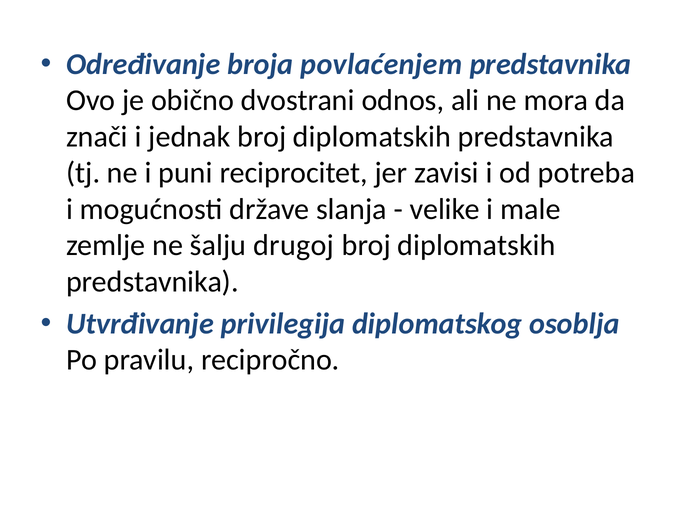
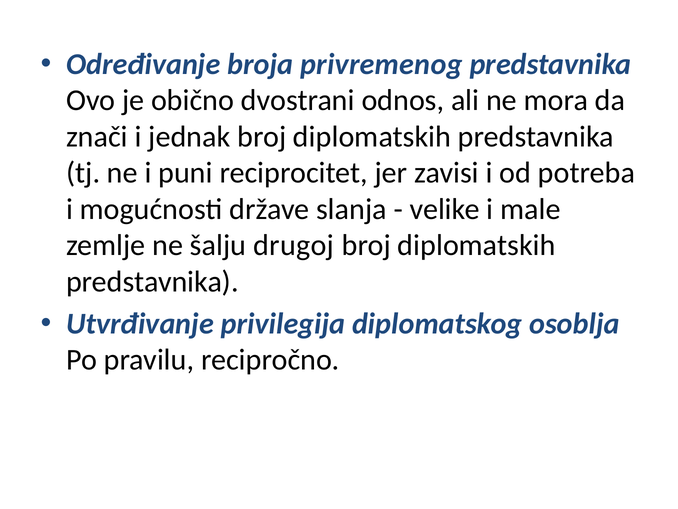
povlaćenjem: povlaćenjem -> privremenog (381, 64)
